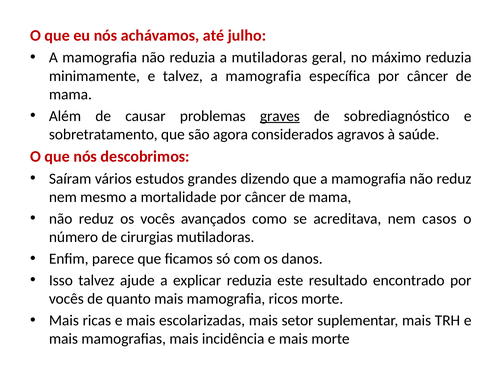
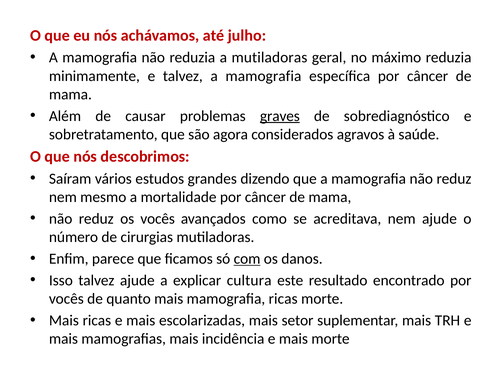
nem casos: casos -> ajude (439, 218)
com underline: none -> present (247, 258)
explicar reduzia: reduzia -> cultura (249, 280)
mamografia ricos: ricos -> ricas (283, 298)
